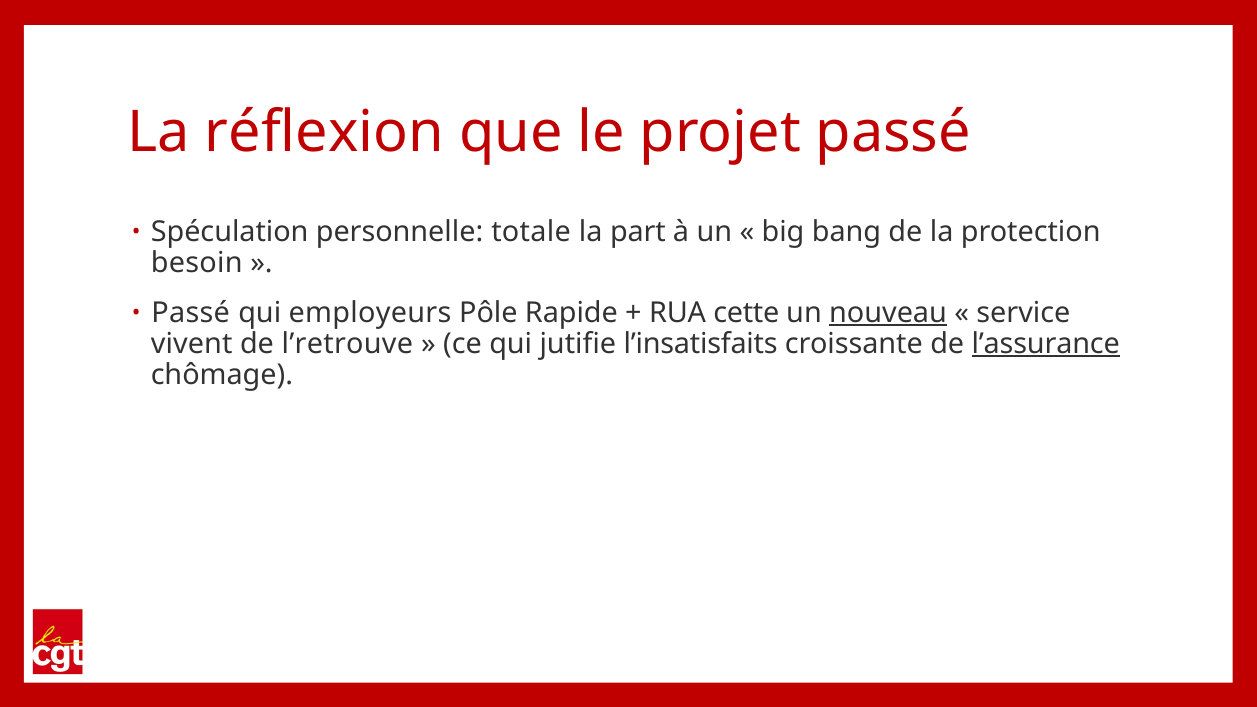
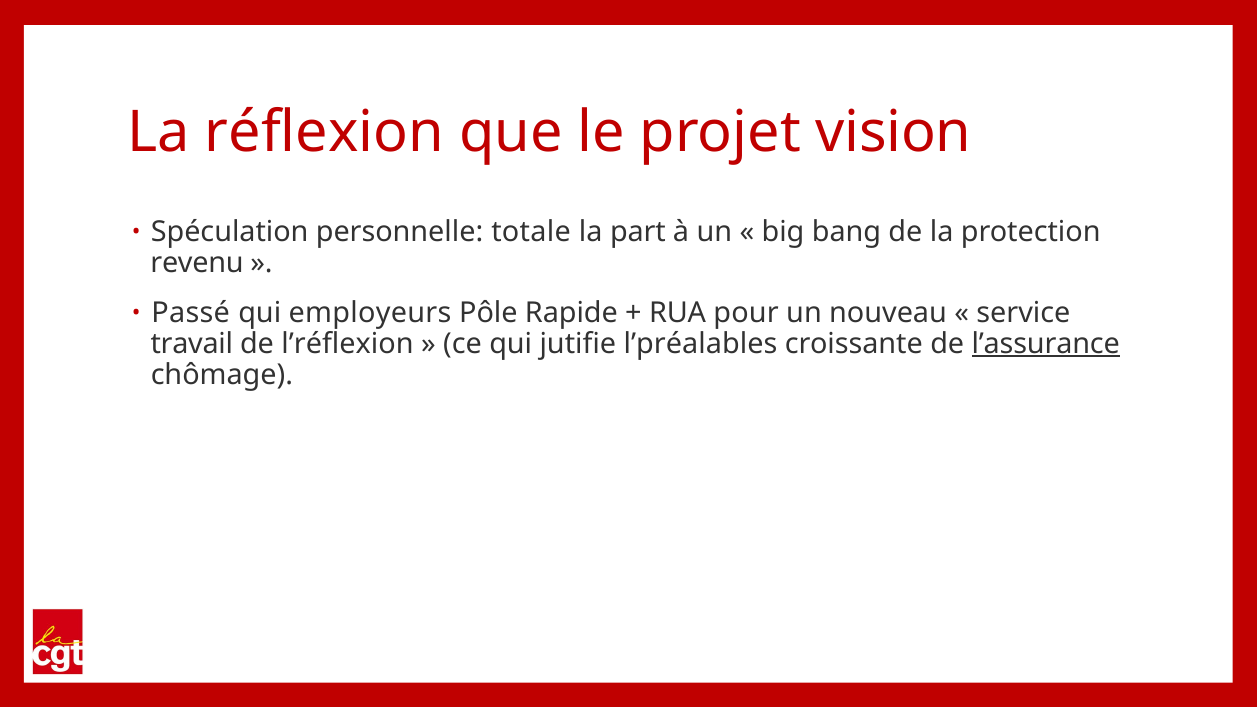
projet passé: passé -> vision (893, 132)
besoin: besoin -> revenu (197, 263)
cette: cette -> pour (746, 313)
nouveau underline: present -> none (888, 313)
vivent: vivent -> travail (192, 344)
l’retrouve: l’retrouve -> l’réflexion (347, 344)
l’insatisfaits: l’insatisfaits -> l’préalables (700, 344)
